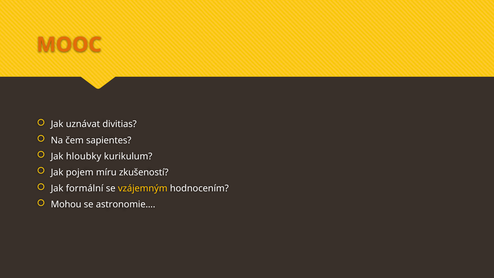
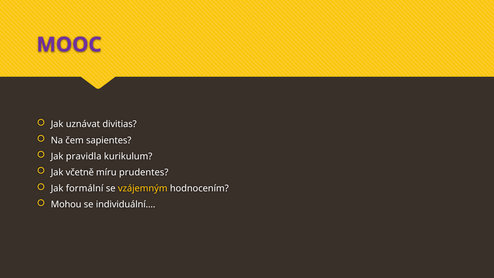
MOOC colour: orange -> purple (69, 45)
hloubky: hloubky -> pravidla (84, 156)
pojem: pojem -> včetně (80, 172)
zkušeností: zkušeností -> prudentes (144, 172)
astronomie…: astronomie… -> individuální… (126, 204)
